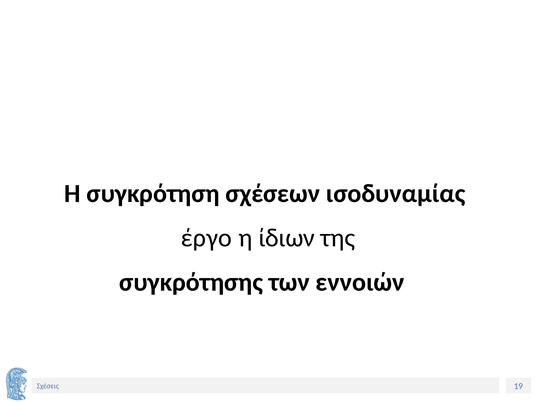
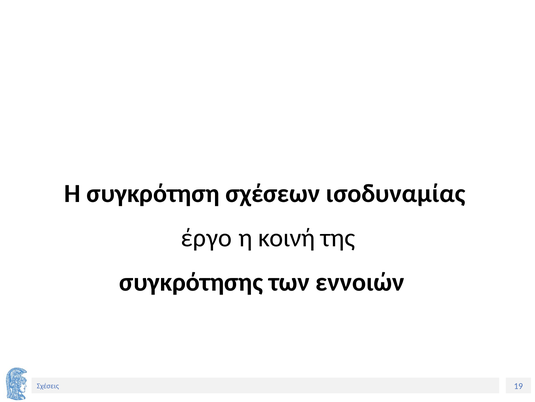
ίδιων: ίδιων -> κοινή (287, 237)
